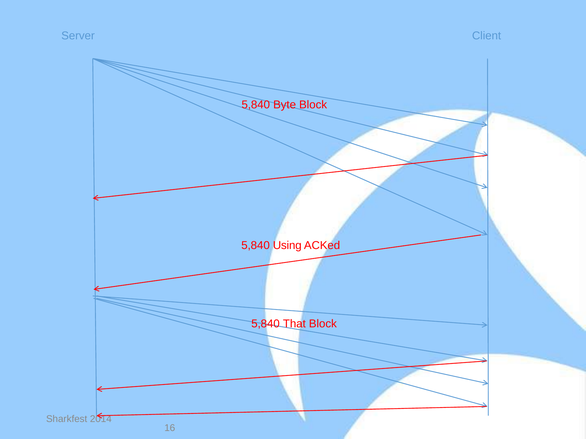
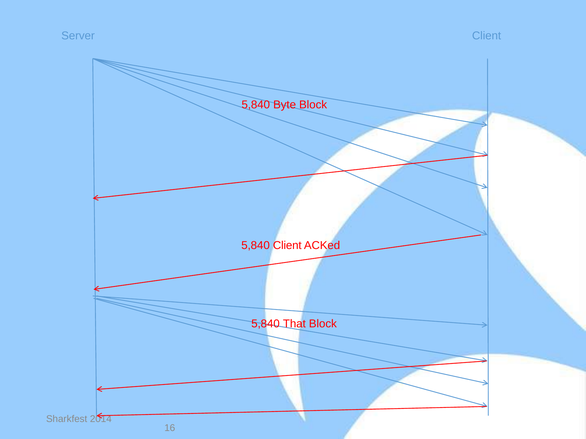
5,840 Using: Using -> Client (287, 246)
